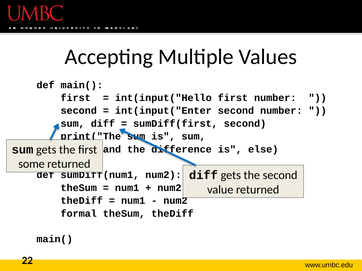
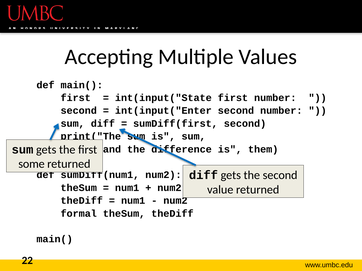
int(input("Hello: int(input("Hello -> int(input("State (163, 98)
else: else -> them (263, 149)
